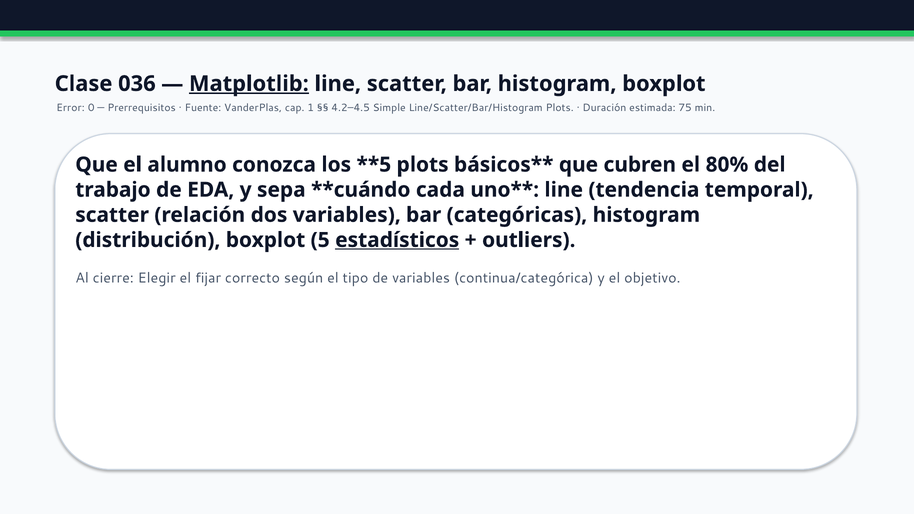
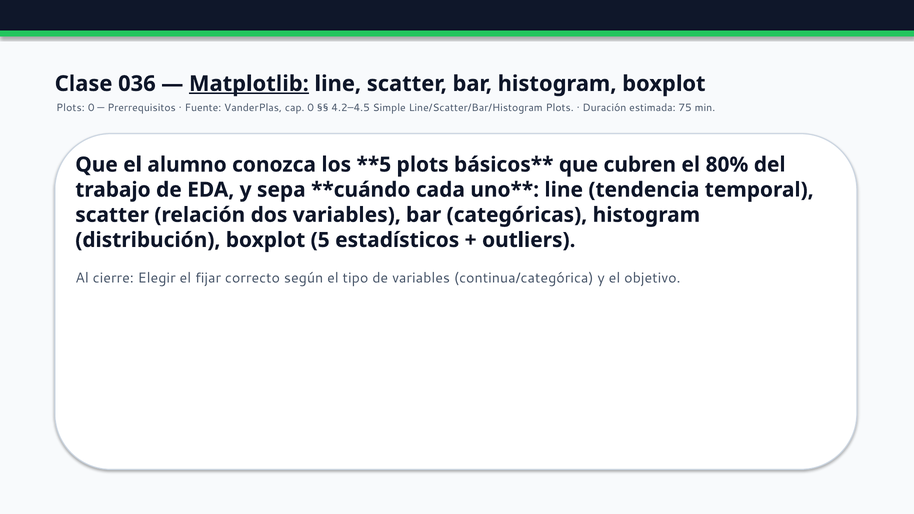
Error: Error -> Plots (70, 108)
cap 1: 1 -> 0 (311, 108)
estadísticos underline: present -> none (397, 240)
